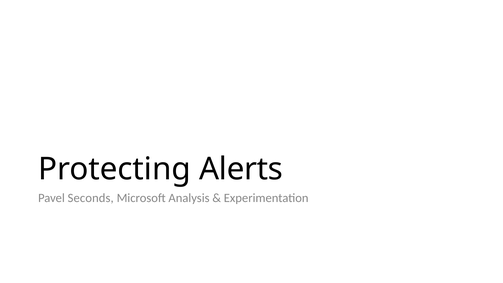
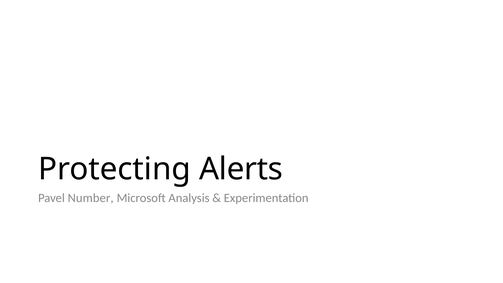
Seconds: Seconds -> Number (91, 198)
